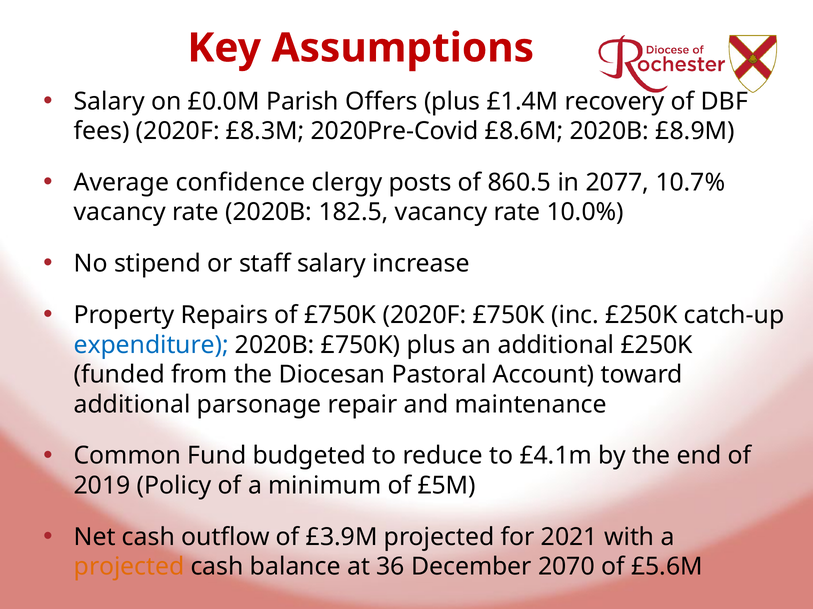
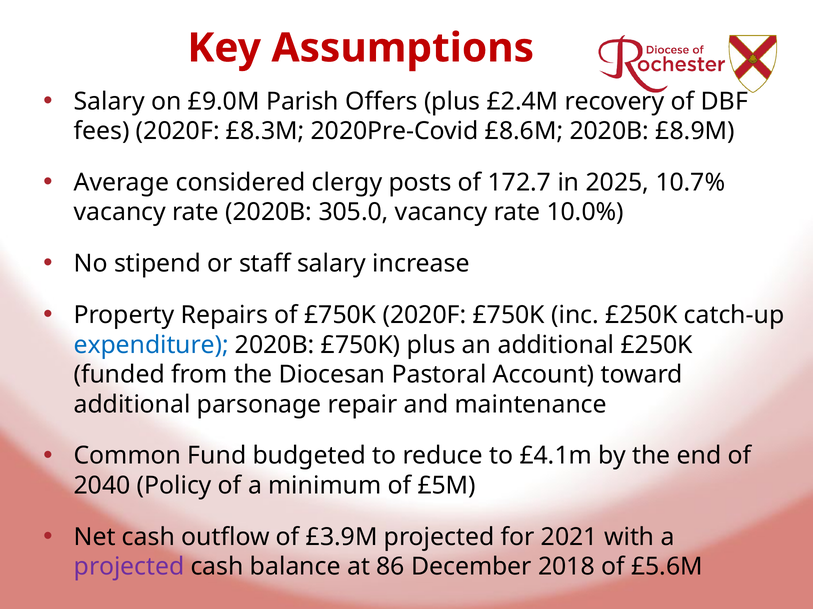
£0.0M: £0.0M -> £9.0M (224, 101)
£1.4M: £1.4M -> £2.4M (523, 101)
confidence: confidence -> considered (241, 183)
860.5: 860.5 -> 172.7 (519, 183)
2077: 2077 -> 2025 (617, 183)
182.5: 182.5 -> 305.0 (354, 213)
2019: 2019 -> 2040 (102, 486)
projected colour: orange -> purple (129, 567)
36: 36 -> 86 (390, 567)
2070: 2070 -> 2018 (566, 567)
